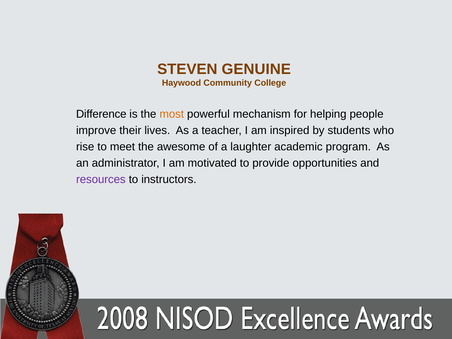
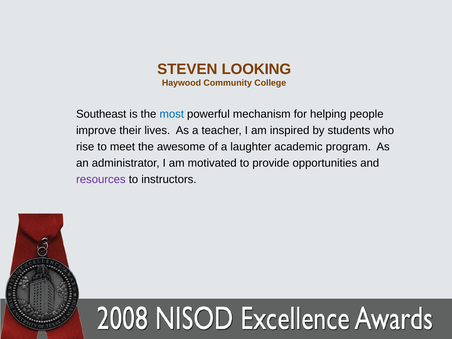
GENUINE: GENUINE -> LOOKING (256, 69)
Difference: Difference -> Southeast (101, 114)
most colour: orange -> blue (172, 114)
